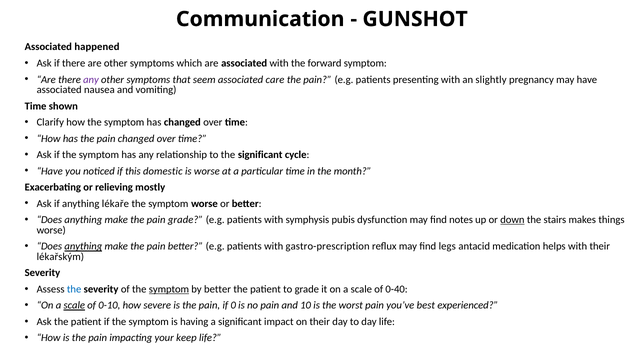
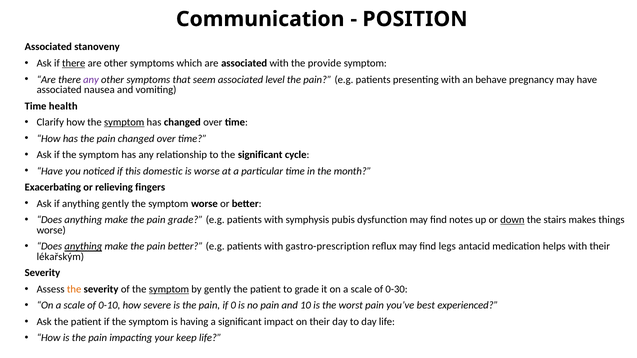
GUNSHOT: GUNSHOT -> POSITION (415, 19)
happened: happened -> stanoveny (97, 47)
there underline: none -> present (74, 63)
forward: forward -> provide (325, 63)
care: care -> level (275, 80)
slightly: slightly -> behave (491, 80)
shown: shown -> health (63, 106)
symptom underline: none -> present (124, 122)
mostly: mostly -> fingers (150, 188)
anything lékaře: lékaře -> gently (115, 204)
the colour: blue -> orange (74, 289)
by better: better -> gently (218, 289)
0-40: 0-40 -> 0-30 (397, 289)
scale underline: present -> none (74, 306)
